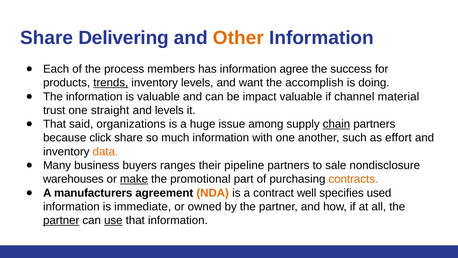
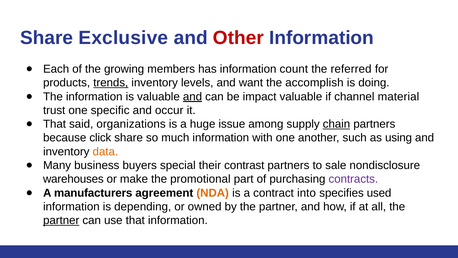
Delivering: Delivering -> Exclusive (123, 38)
Other colour: orange -> red (238, 38)
process: process -> growing (124, 69)
agree: agree -> count (294, 69)
success: success -> referred (351, 69)
and underline: none -> present (192, 96)
straight: straight -> specific (110, 110)
and levels: levels -> occur (169, 110)
effort: effort -> using (399, 138)
ranges: ranges -> special (178, 165)
pipeline: pipeline -> contrast (244, 165)
make underline: present -> none (134, 179)
contracts colour: orange -> purple (353, 179)
well: well -> into (306, 193)
immediate: immediate -> depending (143, 206)
use underline: present -> none (113, 220)
